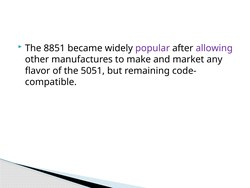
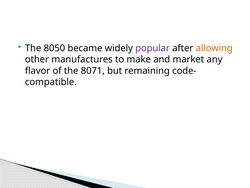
8851: 8851 -> 8050 (54, 48)
allowing colour: purple -> orange (214, 48)
5051: 5051 -> 8071 (93, 71)
